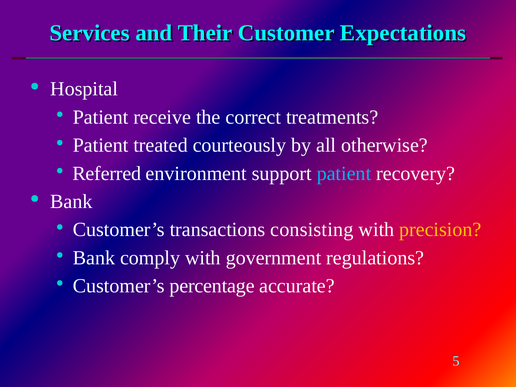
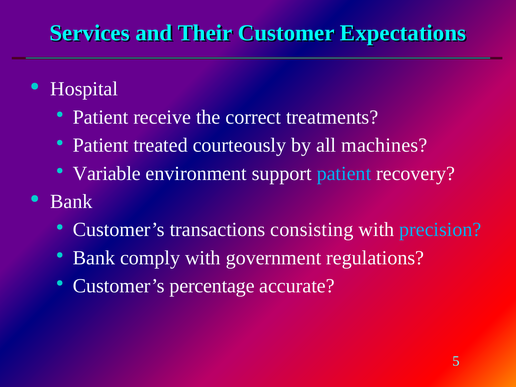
otherwise: otherwise -> machines (384, 145)
Referred: Referred -> Variable (107, 173)
precision colour: yellow -> light blue (440, 230)
